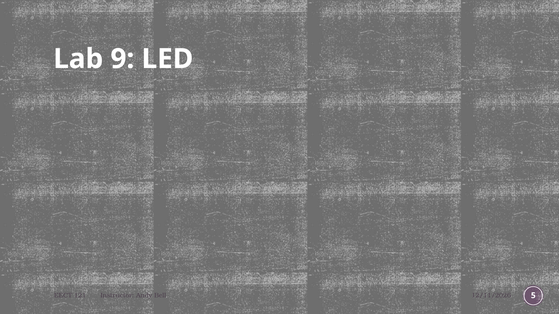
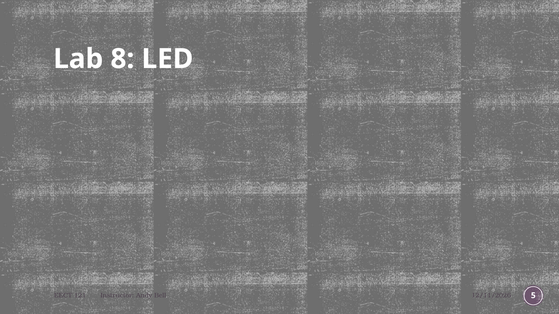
9: 9 -> 8 (122, 59)
